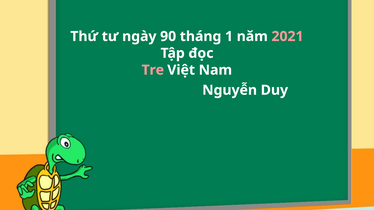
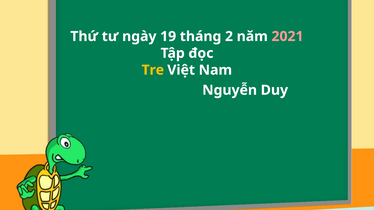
90: 90 -> 19 (168, 36)
1: 1 -> 2 (229, 36)
Tre colour: pink -> yellow (153, 70)
